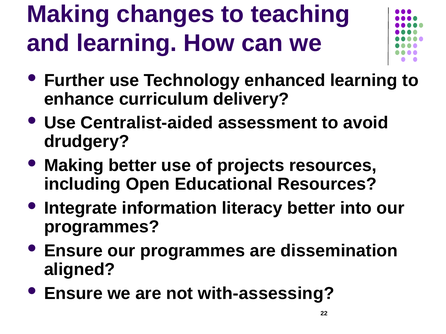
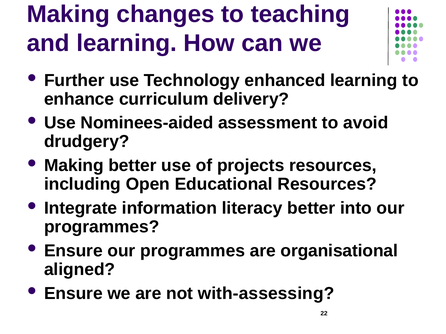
Centralist-aided: Centralist-aided -> Nominees-aided (147, 123)
dissemination: dissemination -> organisational (339, 251)
